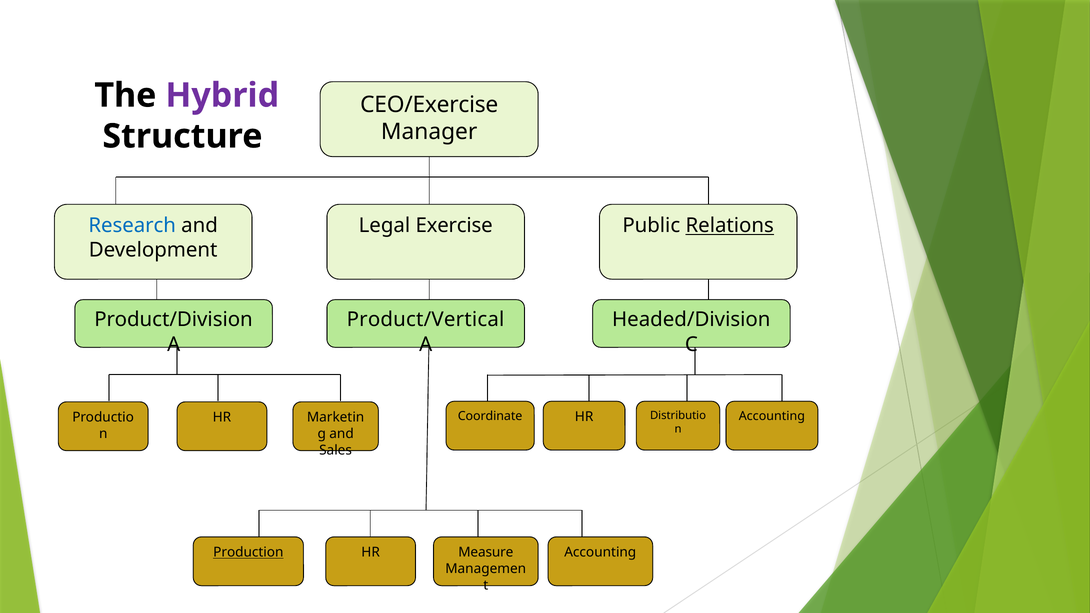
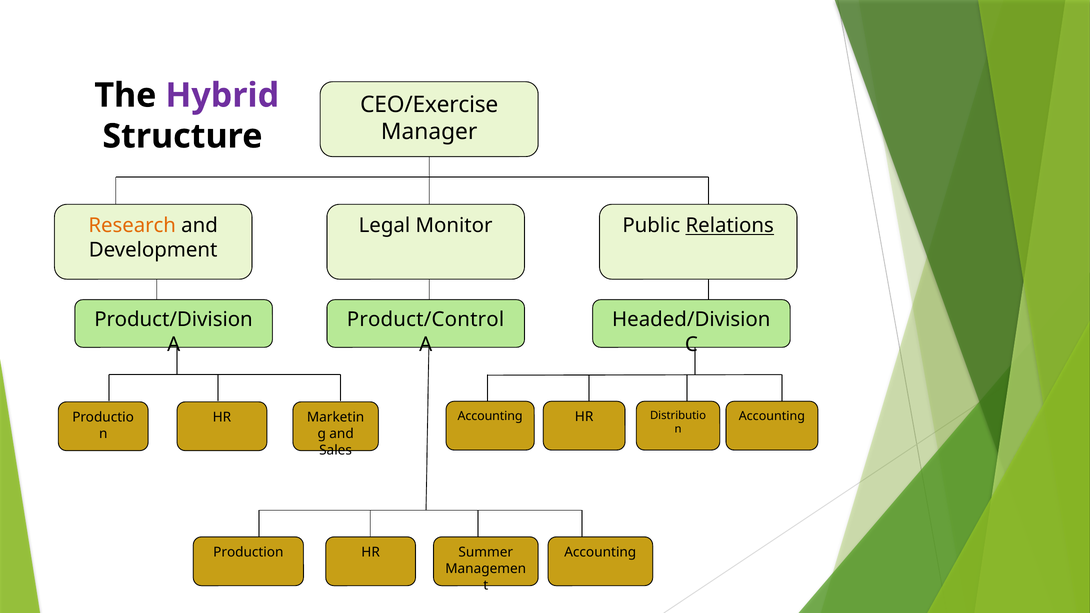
Research colour: blue -> orange (132, 226)
Exercise: Exercise -> Monitor (454, 226)
Product/Vertical: Product/Vertical -> Product/Control (426, 320)
Coordinate: Coordinate -> Accounting (490, 416)
Production underline: present -> none (248, 553)
Measure: Measure -> Summer (486, 553)
